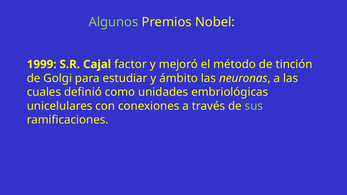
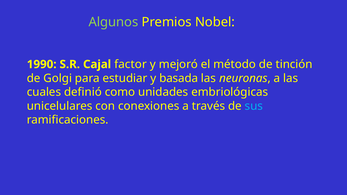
1999: 1999 -> 1990 (42, 64)
ámbito: ámbito -> basada (179, 78)
sus colour: light green -> light blue (254, 106)
